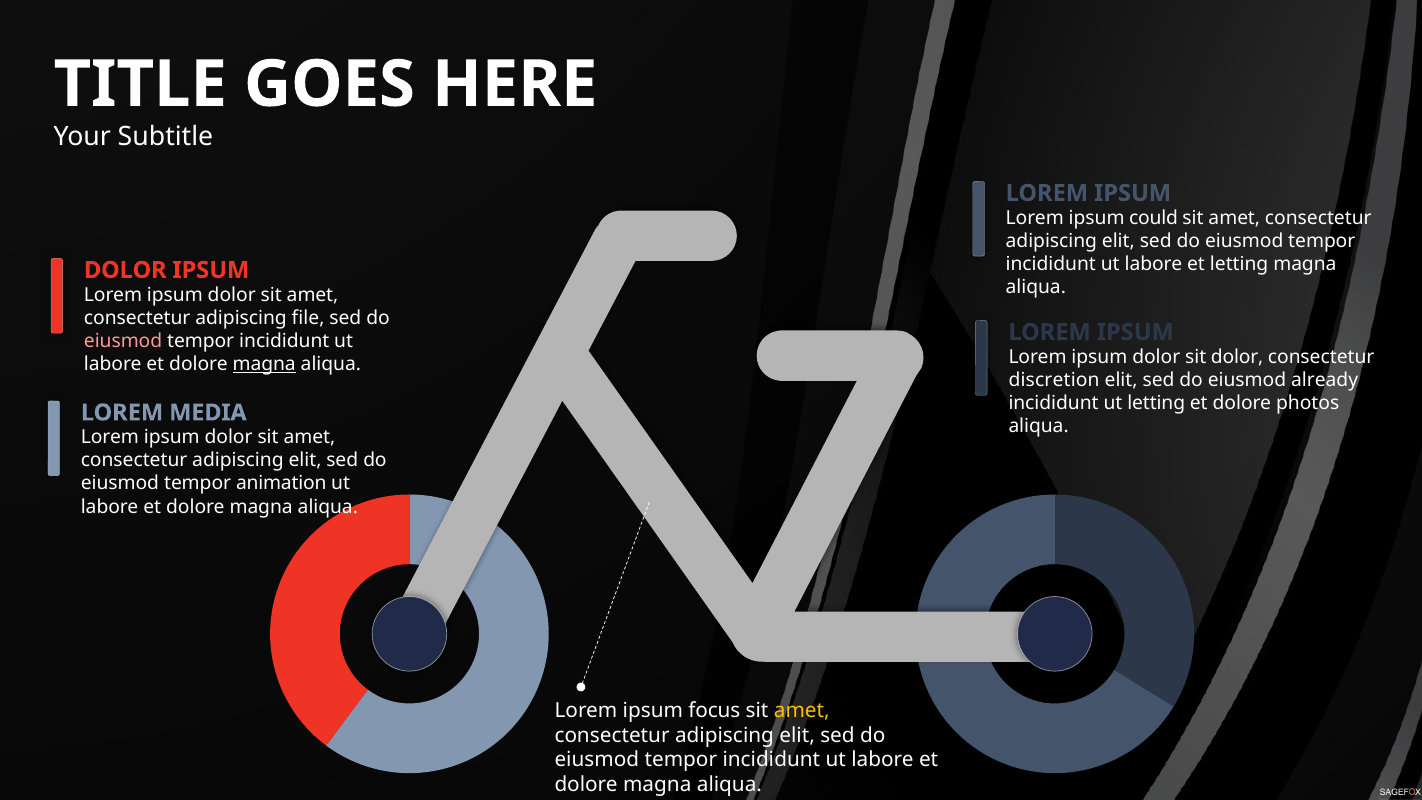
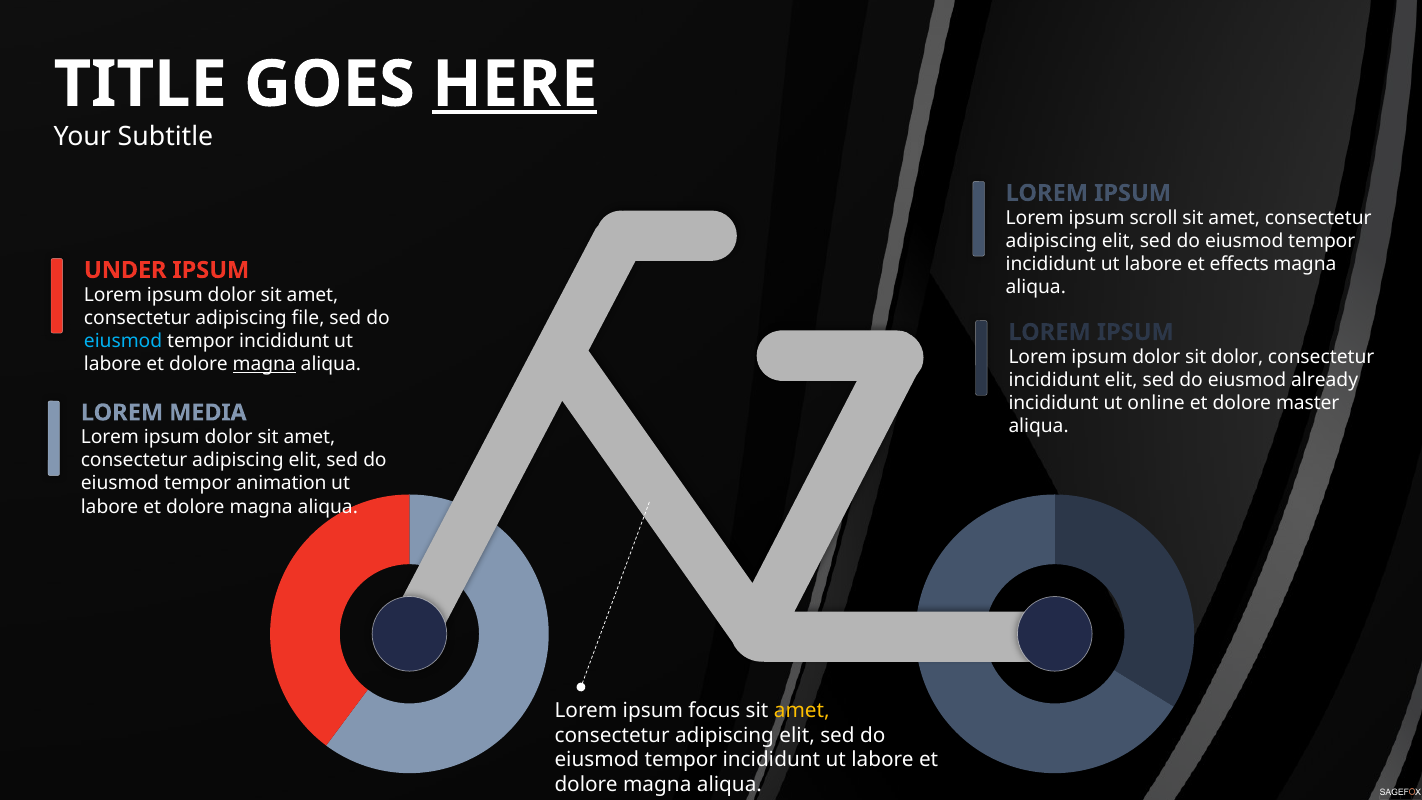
HERE underline: none -> present (515, 84)
could: could -> scroll (1153, 218)
et letting: letting -> effects (1239, 264)
DOLOR: DOLOR -> UNDER (125, 270)
eiusmod colour: pink -> light blue (123, 341)
discretion: discretion -> incididunt (1054, 380)
ut letting: letting -> online (1156, 403)
photos: photos -> master (1308, 403)
